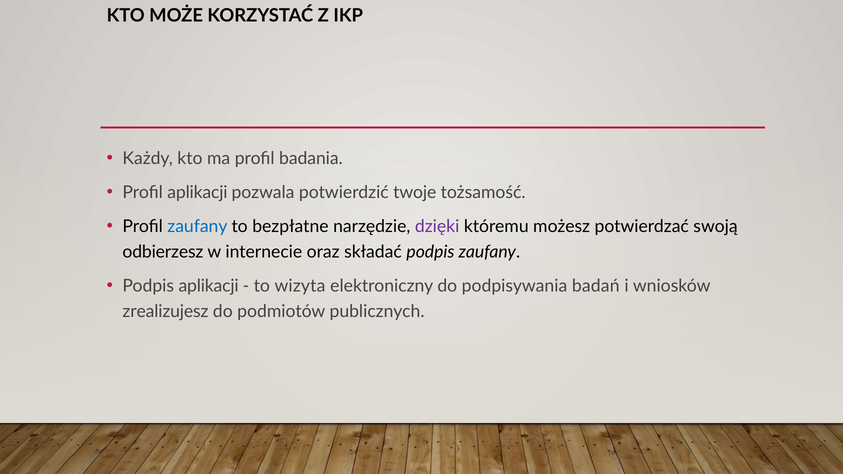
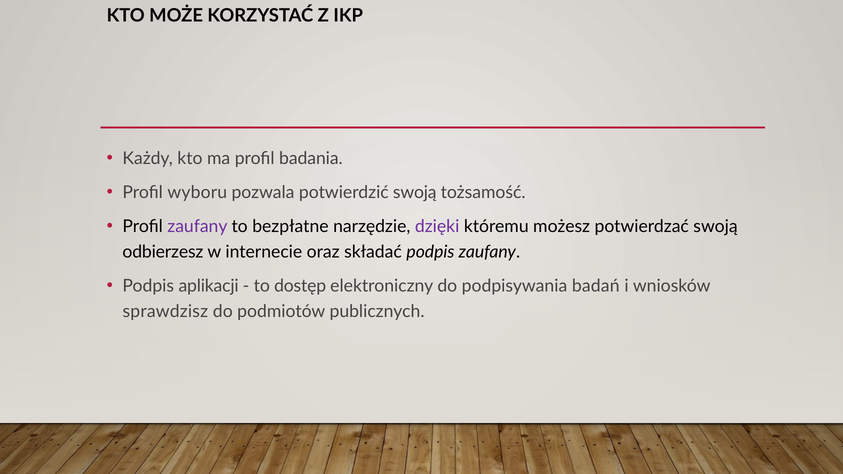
Profil aplikacji: aplikacji -> wyboru (197, 193)
potwierdzić twoje: twoje -> swoją (415, 193)
zaufany colour: blue -> purple (197, 227)
wizyta: wizyta -> dostęp (300, 286)
zrealizujesz: zrealizujesz -> sprawdzisz (165, 311)
